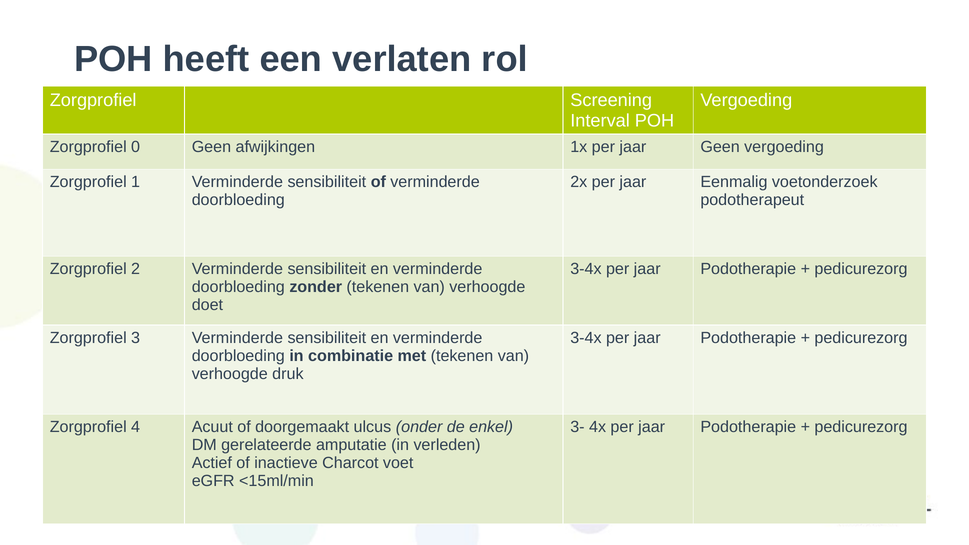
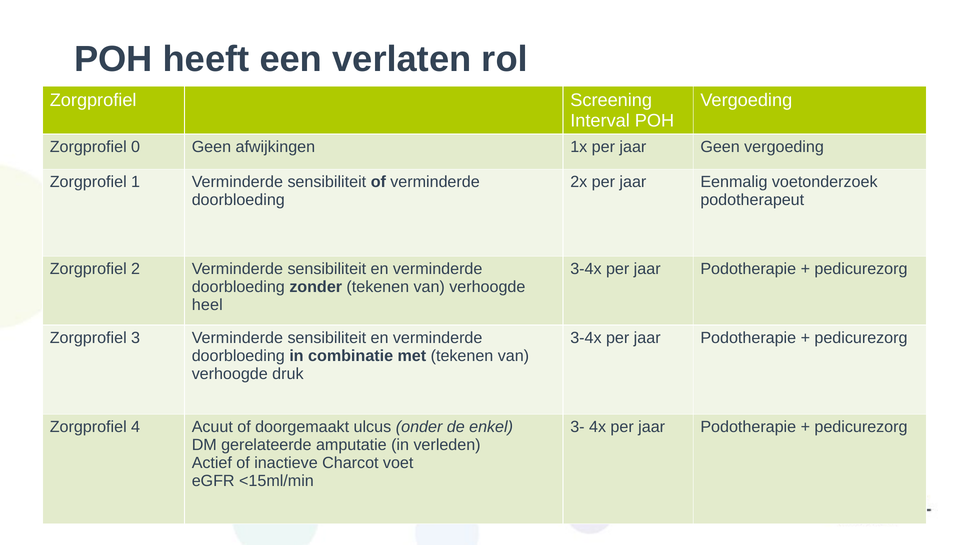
doet: doet -> heel (207, 305)
